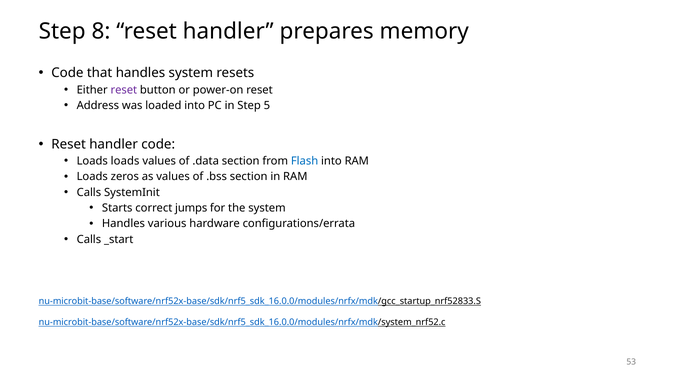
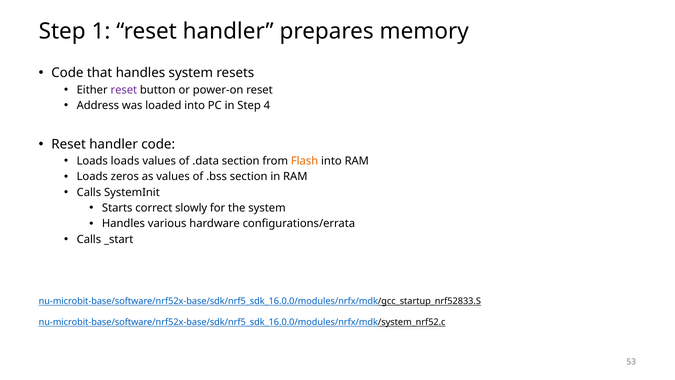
8: 8 -> 1 (101, 31)
5: 5 -> 4 (267, 105)
Flash colour: blue -> orange (305, 161)
jumps: jumps -> slowly (191, 208)
